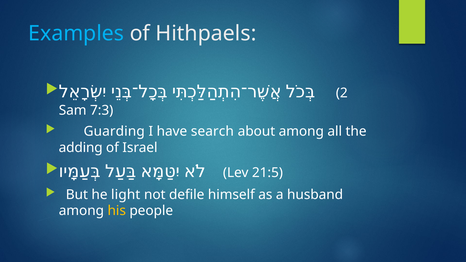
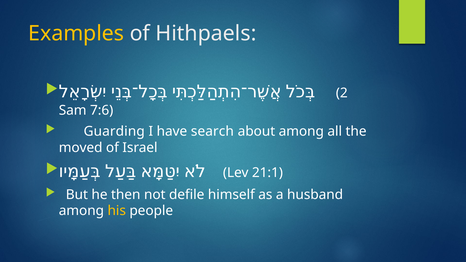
Examples colour: light blue -> yellow (76, 33)
7:3: 7:3 -> 7:6 (102, 110)
adding: adding -> moved (81, 148)
21:5: 21:5 -> 21:1 (267, 173)
light: light -> then (126, 195)
